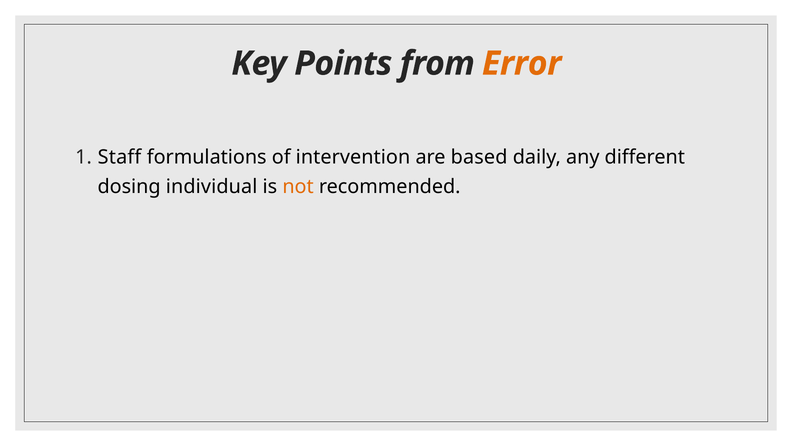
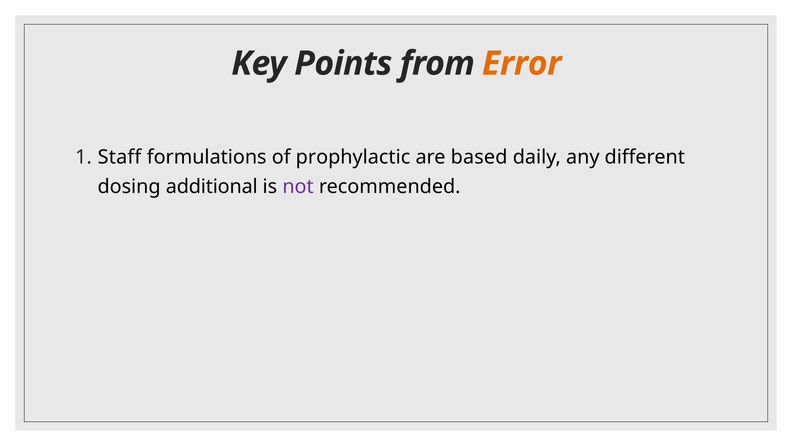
intervention: intervention -> prophylactic (353, 157)
individual: individual -> additional (212, 187)
not colour: orange -> purple (298, 187)
